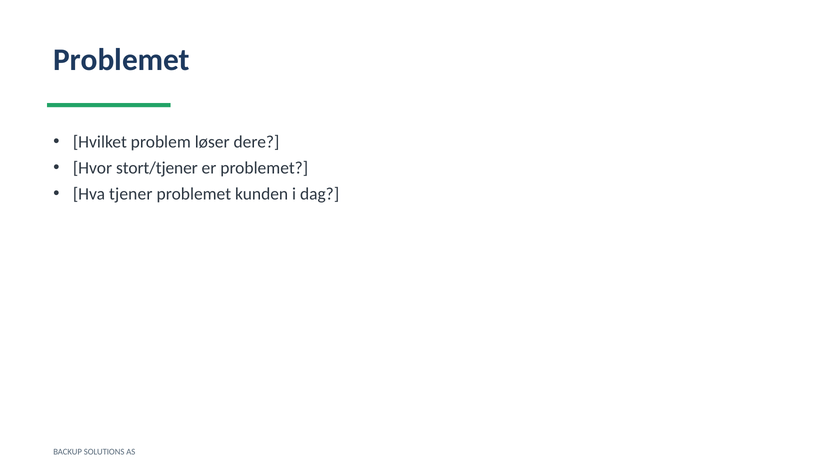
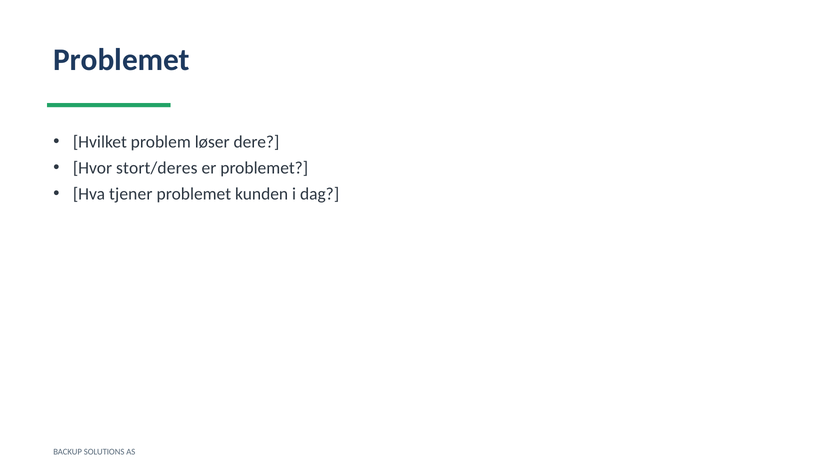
stort/tjener: stort/tjener -> stort/deres (157, 168)
